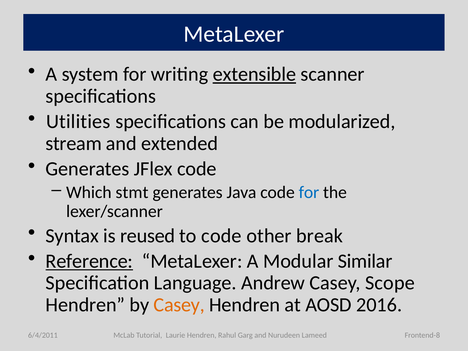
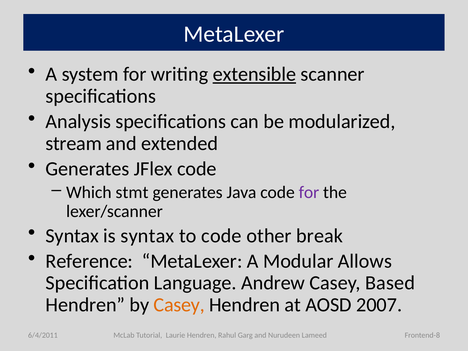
Utilities: Utilities -> Analysis (78, 122)
for colour: blue -> purple (309, 192)
is reused: reused -> syntax (147, 236)
Reference underline: present -> none (89, 261)
Similar: Similar -> Allows (365, 261)
Scope: Scope -> Based (390, 283)
2016: 2016 -> 2007 (379, 305)
